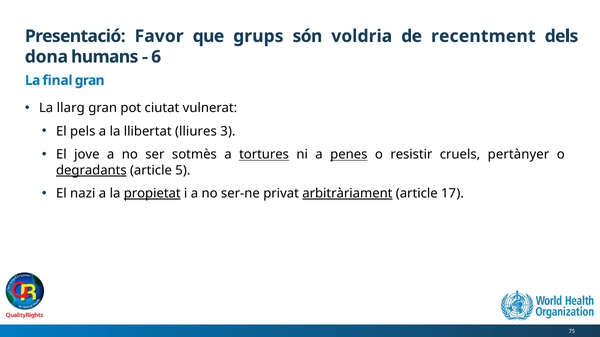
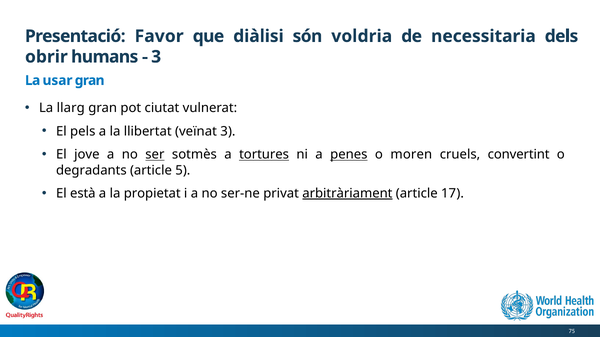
grups: grups -> diàlisi (258, 36)
recentment: recentment -> necessitaria (483, 36)
dona: dona -> obrir (46, 57)
6: 6 -> 3 (156, 57)
final: final -> usar (58, 81)
lliures: lliures -> veïnat (196, 131)
ser underline: none -> present (155, 155)
resistir: resistir -> moren (411, 155)
pertànyer: pertànyer -> convertint (519, 155)
degradants underline: present -> none (91, 170)
nazi: nazi -> està (83, 194)
propietat underline: present -> none (152, 194)
